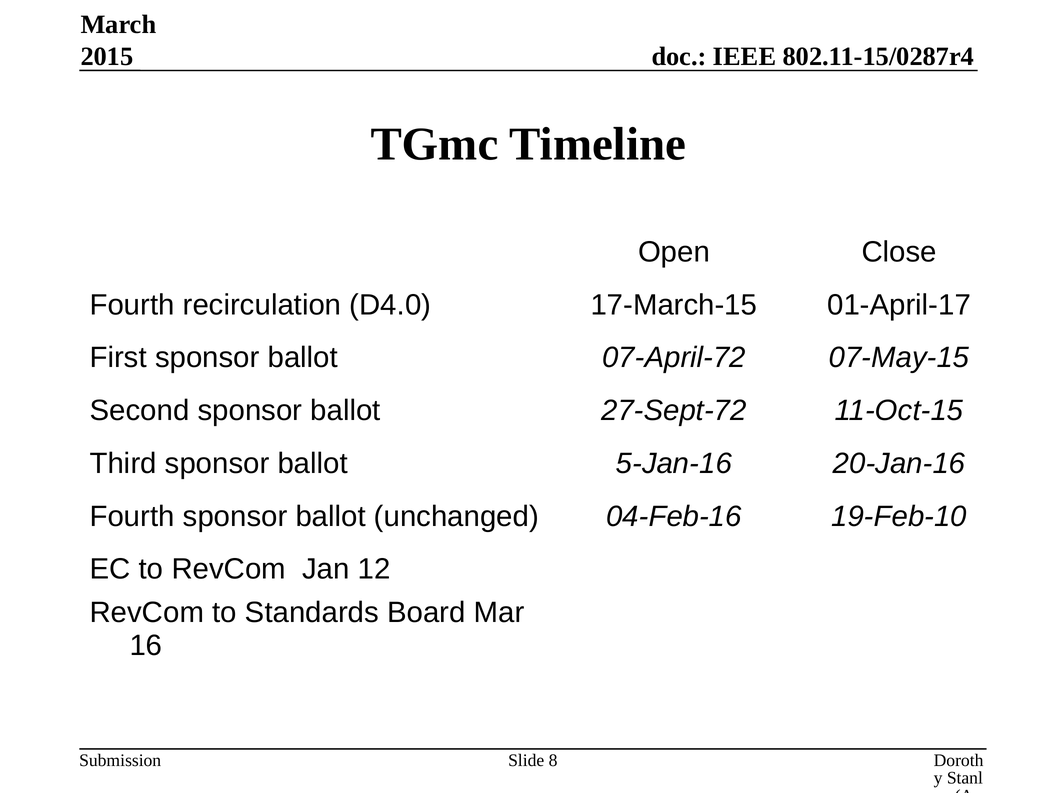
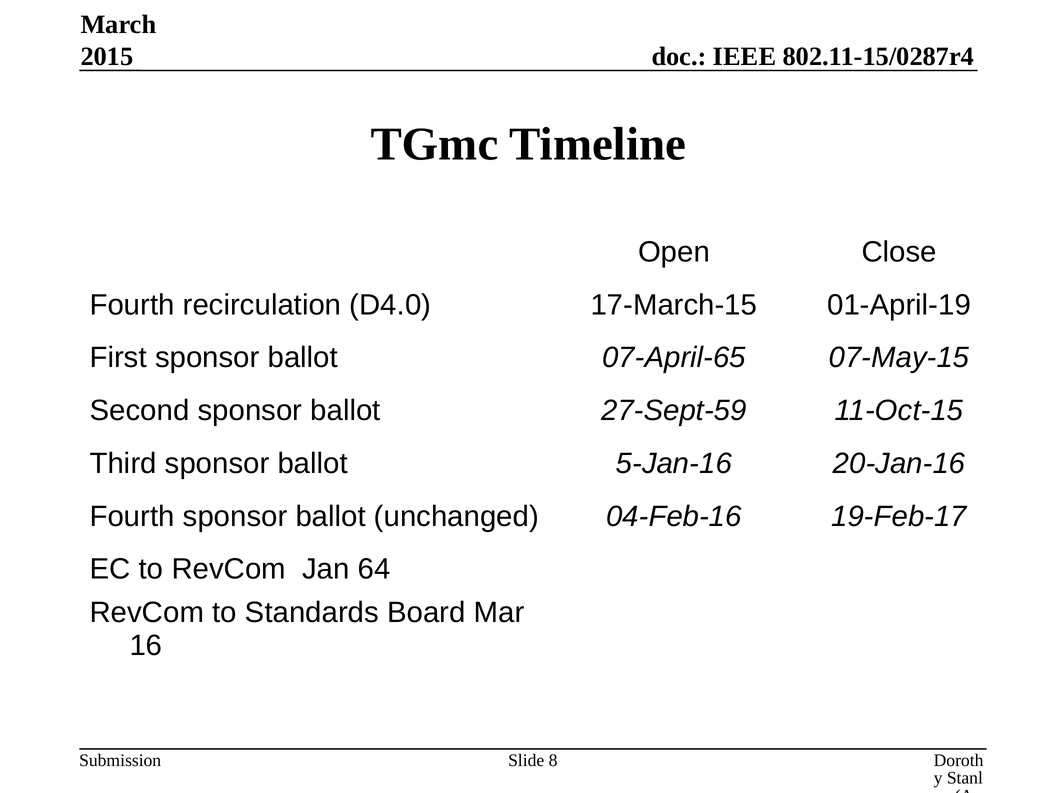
01-April-17: 01-April-17 -> 01-April-19 (899, 305)
07-April-72: 07-April-72 -> 07-April-65 (674, 358)
27-Sept-72: 27-Sept-72 -> 27-Sept-59 (674, 410)
19-Feb-10: 19-Feb-10 -> 19-Feb-17 (899, 516)
12: 12 -> 64 (374, 569)
